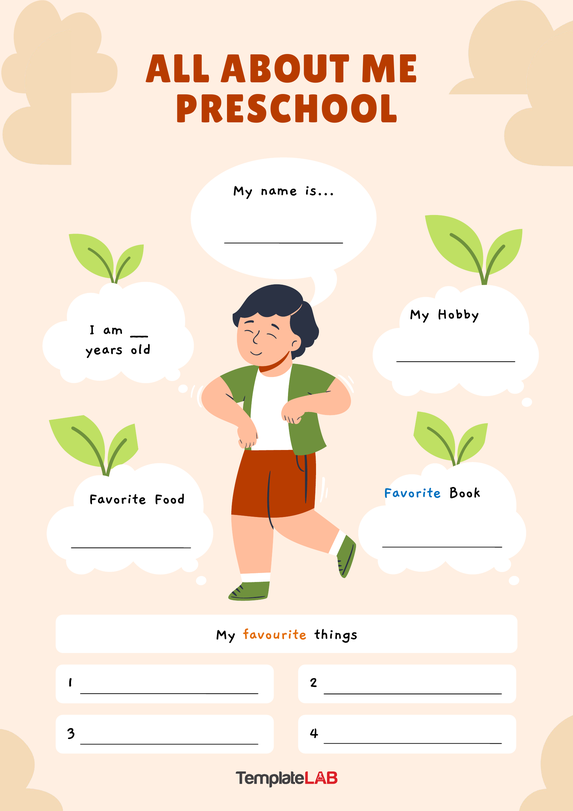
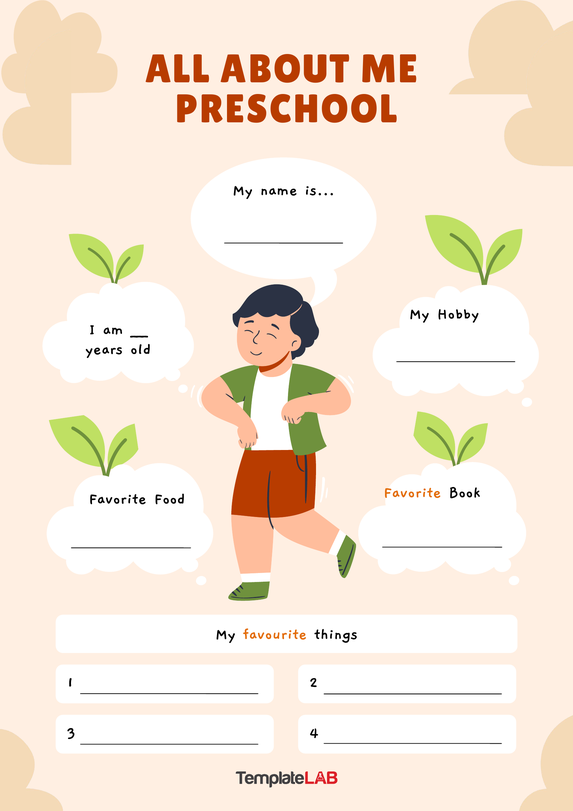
Favorite colour: blue -> orange (412, 492)
